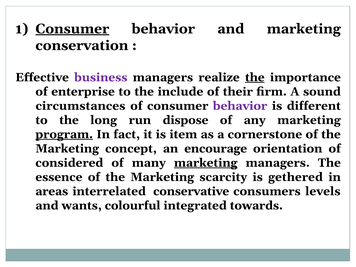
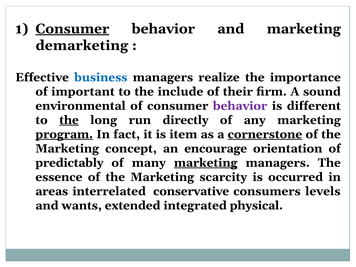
conservation: conservation -> demarketing (82, 45)
business colour: purple -> blue (101, 77)
the underline: present -> none (255, 77)
enterprise: enterprise -> important (83, 92)
circumstances: circumstances -> environmental (81, 106)
the underline: none -> present (69, 120)
dispose: dispose -> directly (186, 120)
cornerstone underline: none -> present (265, 134)
considered: considered -> predictably (69, 163)
gethered: gethered -> occurred (296, 177)
colourful: colourful -> extended (133, 206)
towards: towards -> physical (256, 206)
